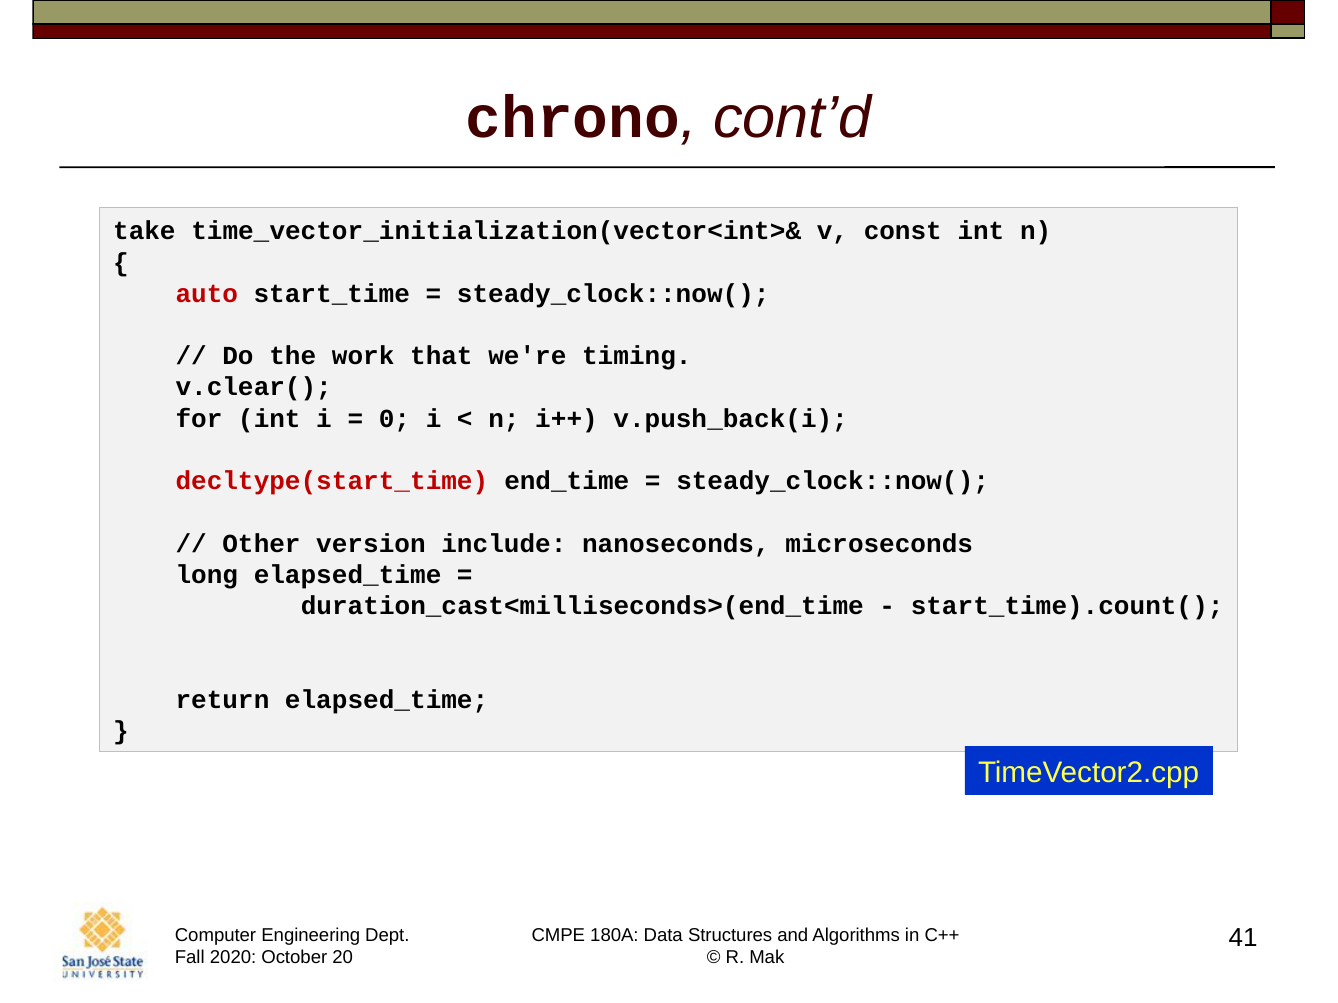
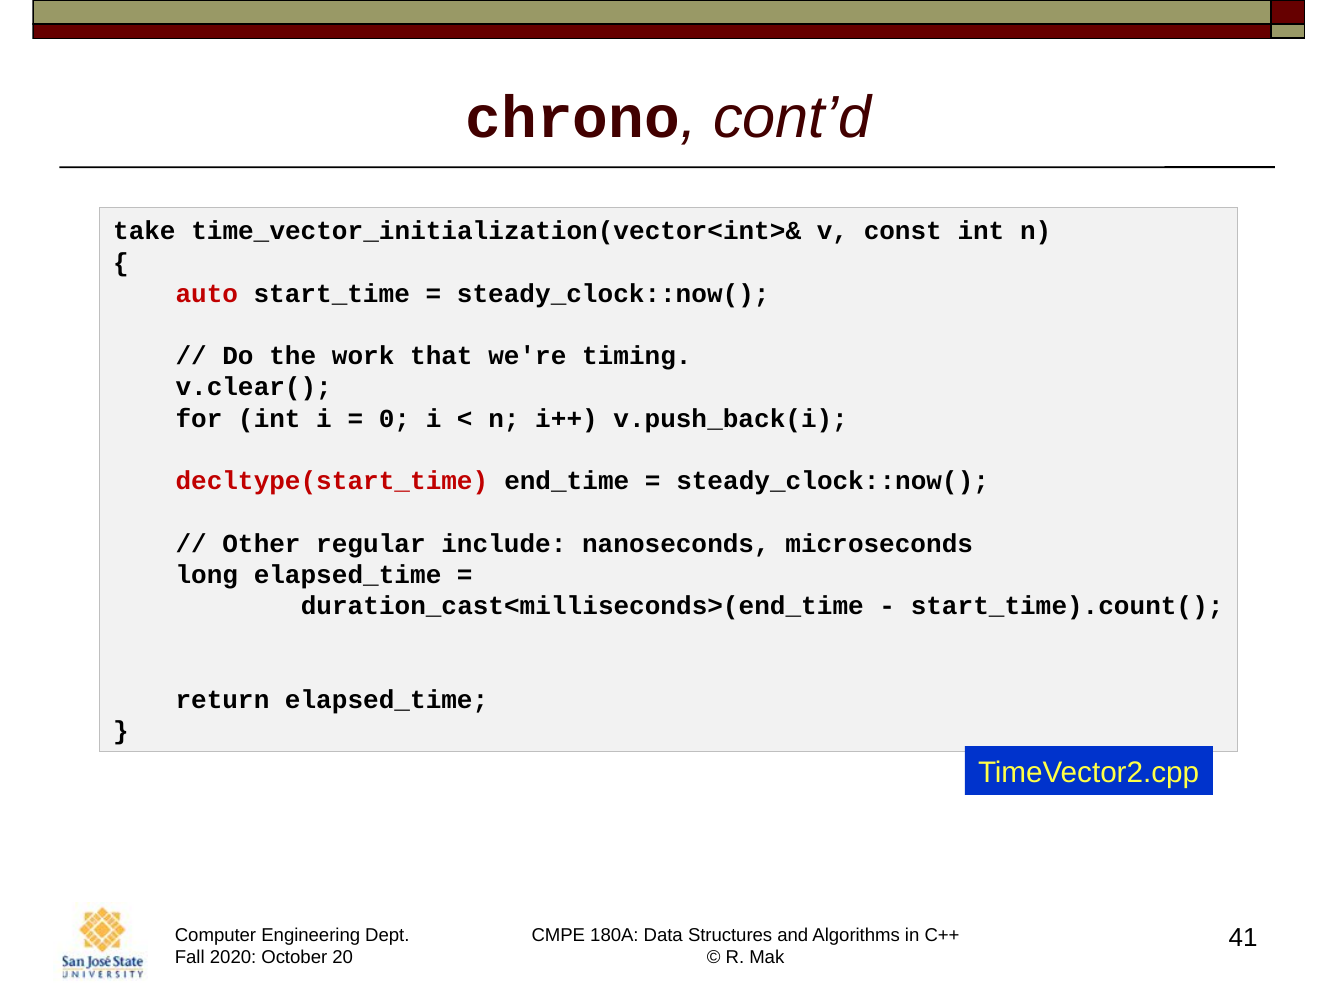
version: version -> regular (371, 544)
